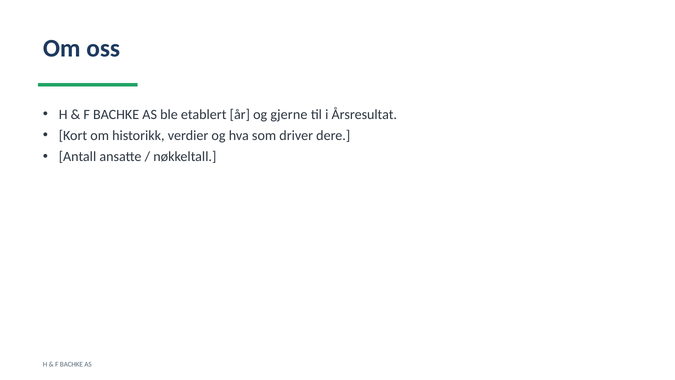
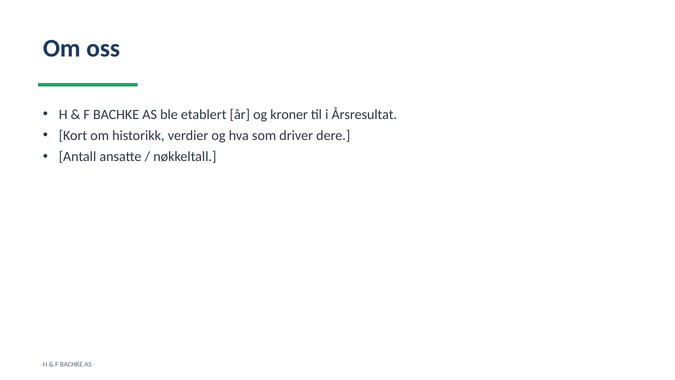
gjerne: gjerne -> kroner (289, 114)
